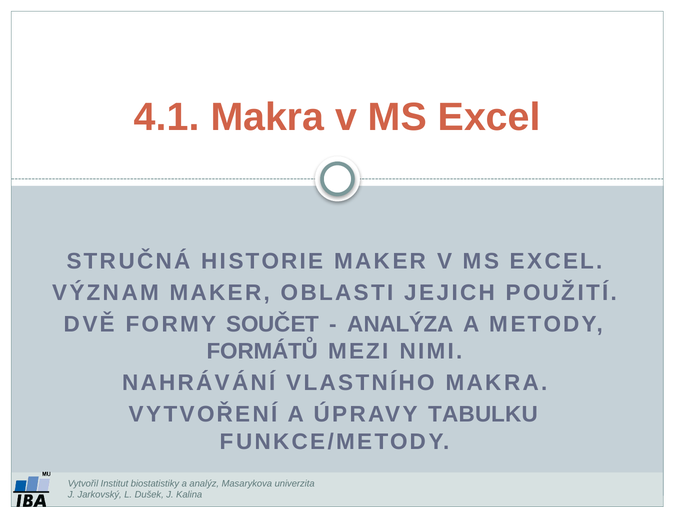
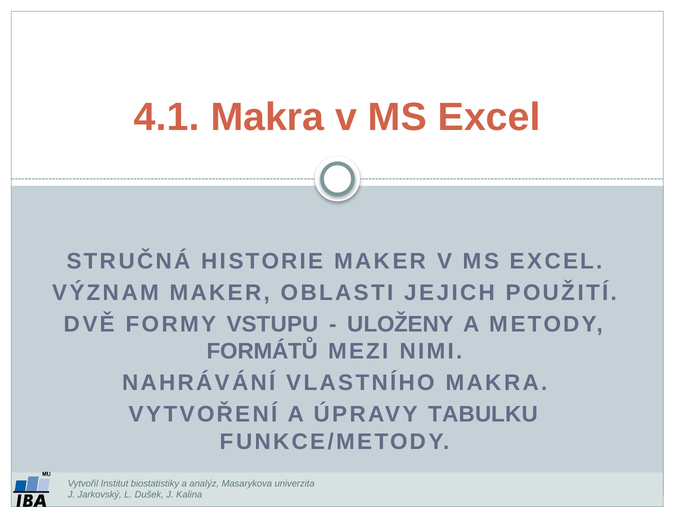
SOUČET: SOUČET -> VSTUPU (273, 324)
ANALÝZA: ANALÝZA -> ULOŽENY (401, 324)
